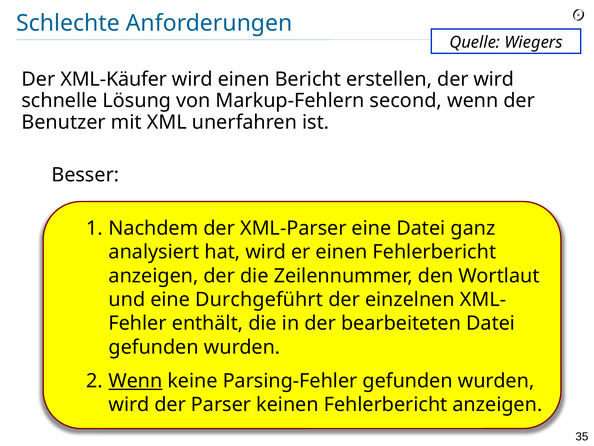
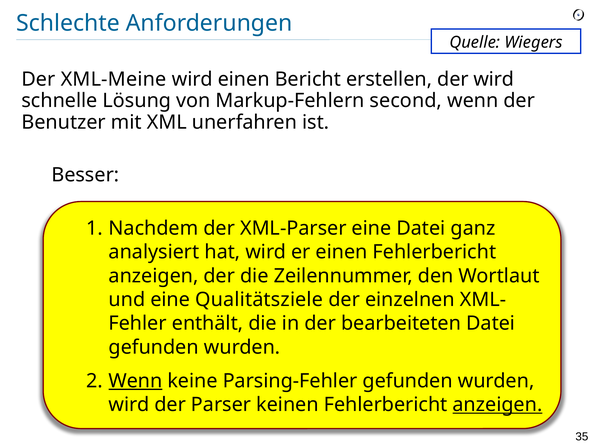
XML-Käufer: XML-Käufer -> XML-Meine (114, 79)
Durchgeführt: Durchgeführt -> Qualitätsziele (259, 299)
anzeigen underline: none -> present (497, 404)
